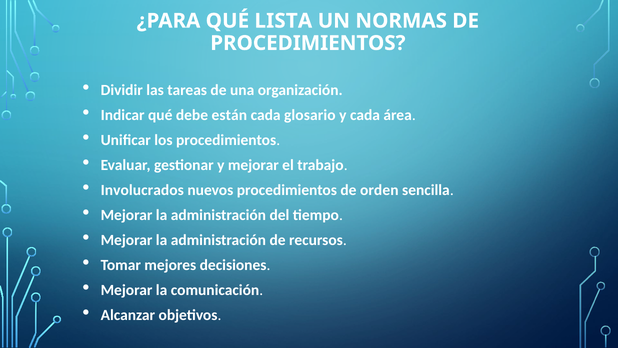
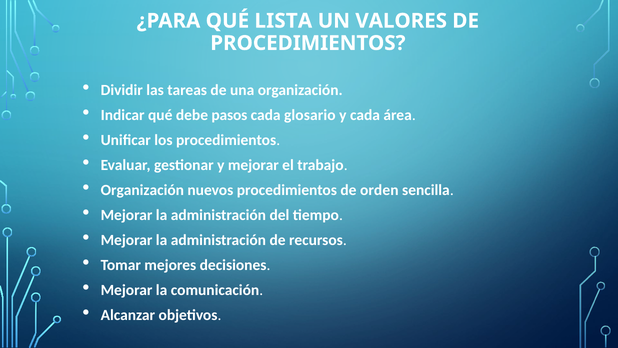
NORMAS: NORMAS -> VALORES (401, 21)
están: están -> pasos (229, 115)
Involucrados: Involucrados -> Organización (142, 190)
